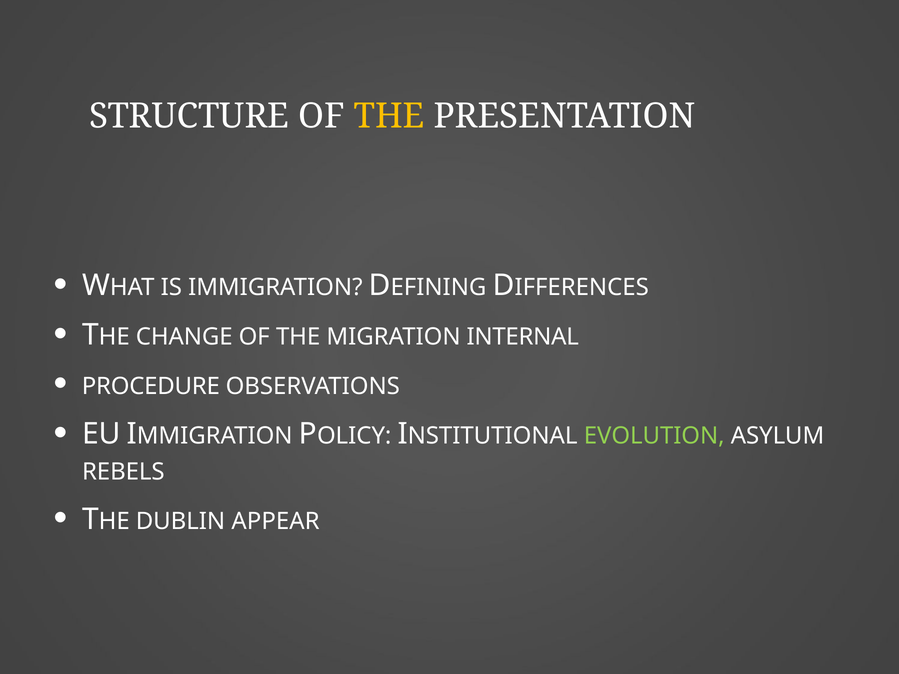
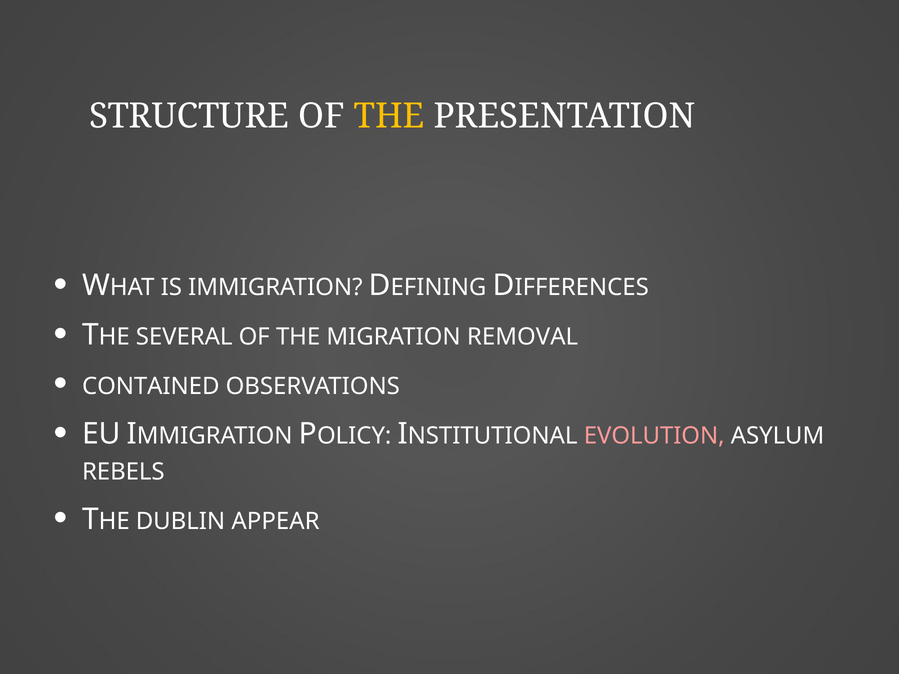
CHANGE: CHANGE -> SEVERAL (184, 337)
INTERNAL: INTERNAL -> REMOVAL (523, 337)
PROCEDURE: PROCEDURE -> CONTAINED (151, 386)
EVOLUTION colour: light green -> pink (654, 436)
